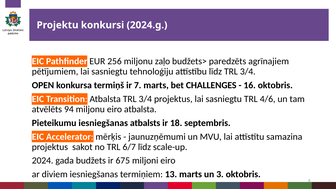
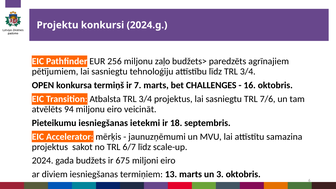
4/6: 4/6 -> 7/6 (268, 99)
eiro atbalsta: atbalsta -> veicināt (140, 109)
atbalsts: atbalsts -> ietekmi (145, 123)
